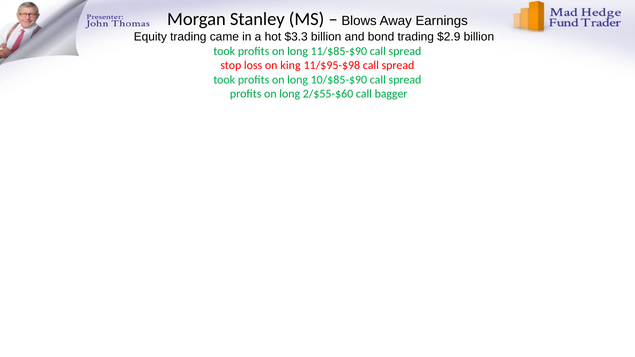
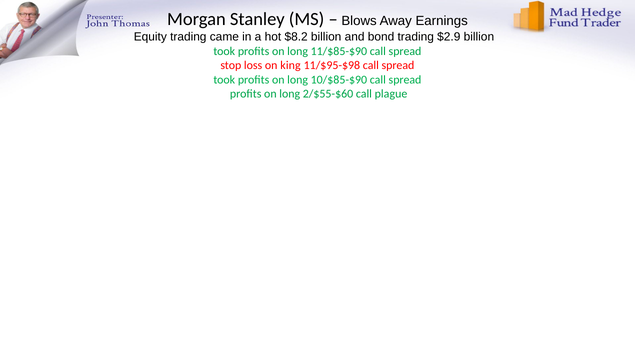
$3.3: $3.3 -> $8.2 (296, 37)
bagger: bagger -> plague (391, 94)
